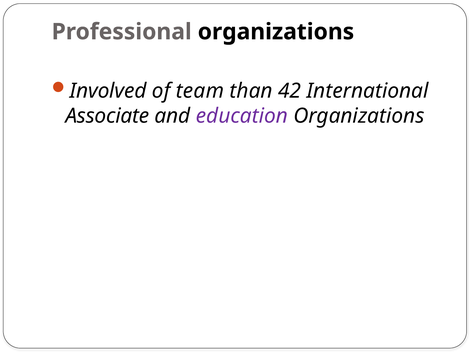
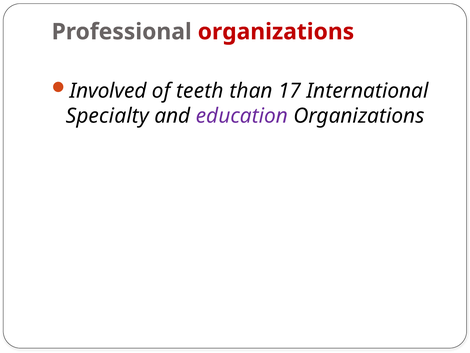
organizations colour: black -> red (276, 32)
team: team -> teeth (200, 91)
42: 42 -> 17 (290, 91)
Associate: Associate -> Specialty (107, 116)
